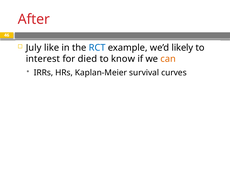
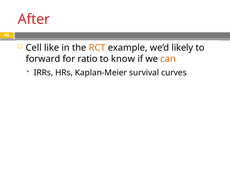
July: July -> Cell (34, 48)
RCT colour: blue -> orange (97, 48)
interest: interest -> forward (43, 59)
died: died -> ratio (88, 59)
